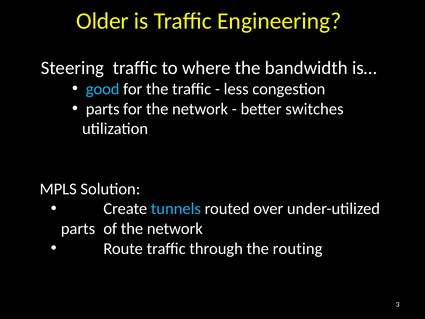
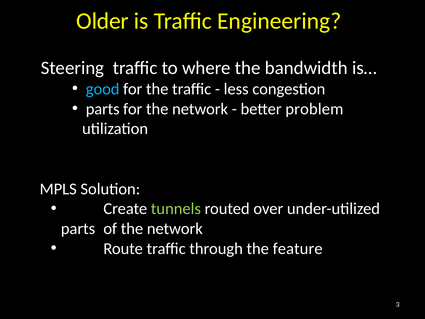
switches: switches -> problem (314, 109)
tunnels colour: light blue -> light green (176, 209)
routing: routing -> feature (298, 248)
